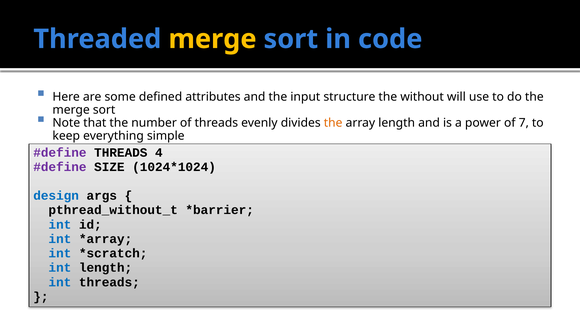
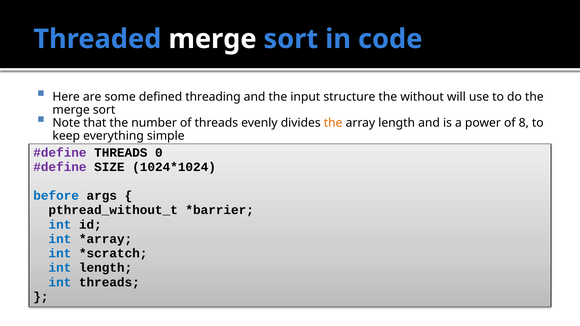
merge colour: yellow -> white (212, 39)
attributes: attributes -> threading (213, 97)
7: 7 -> 8 (524, 123)
4: 4 -> 0 (159, 153)
design: design -> before (56, 196)
